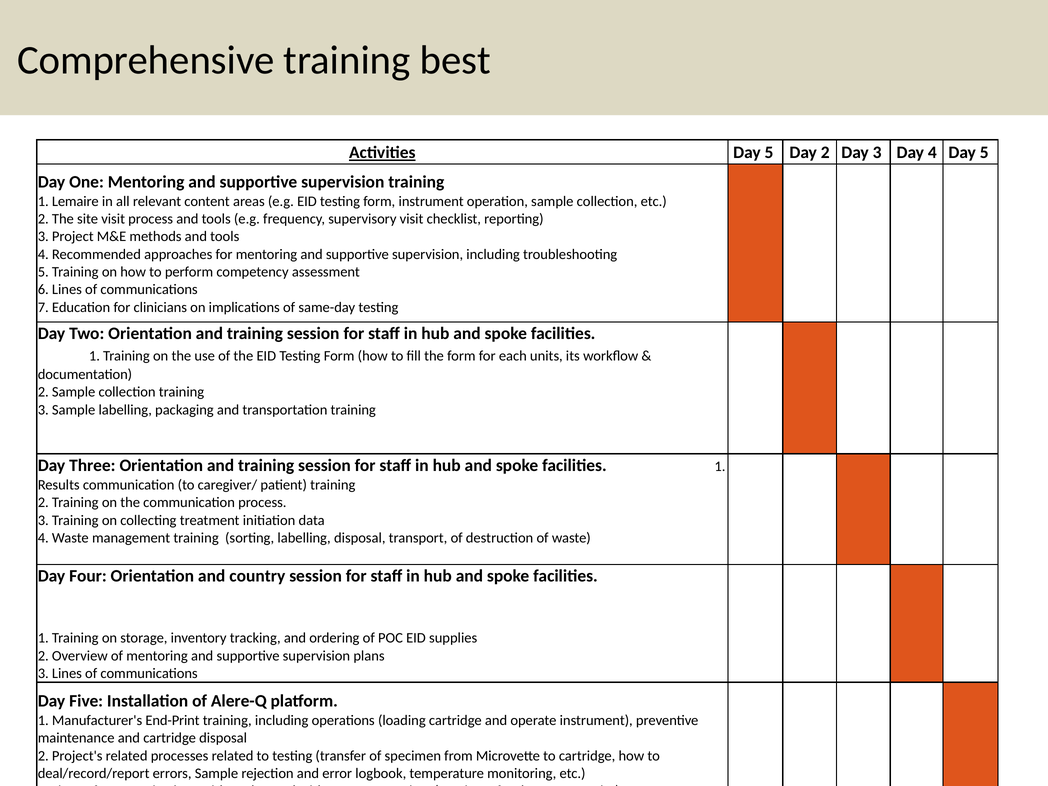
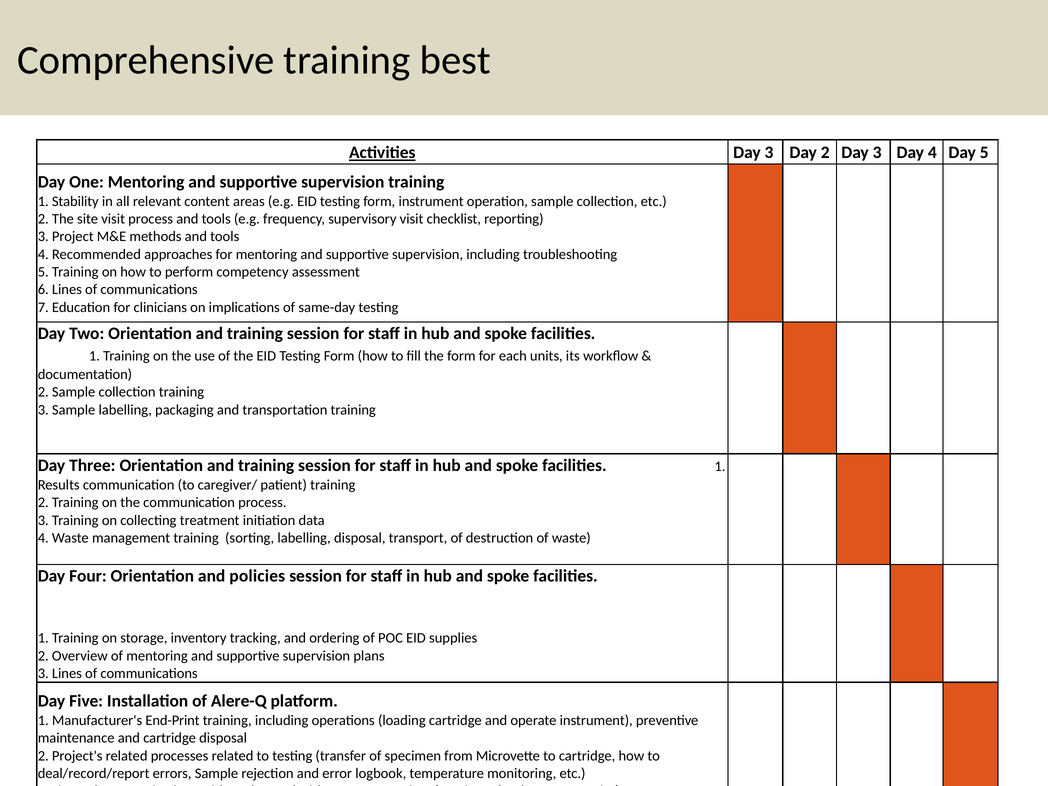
Activities Day 5: 5 -> 3 (769, 153)
Lemaire: Lemaire -> Stability (75, 201)
country: country -> policies (257, 576)
